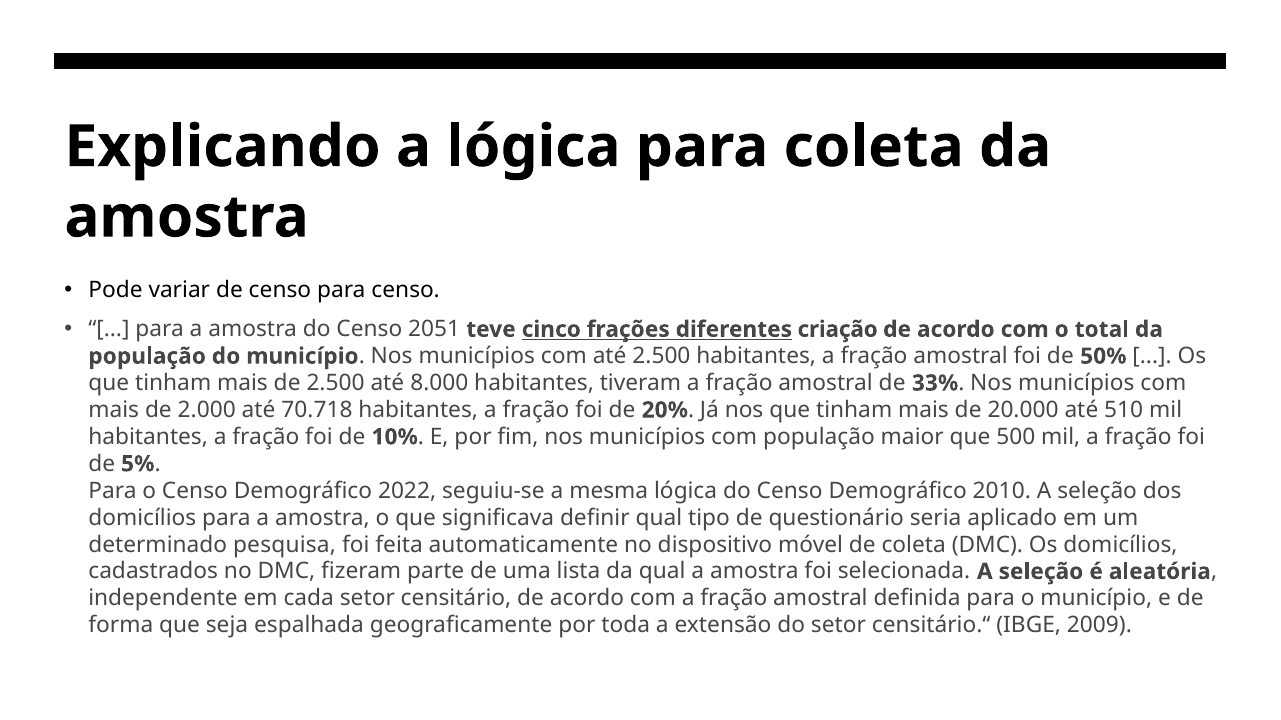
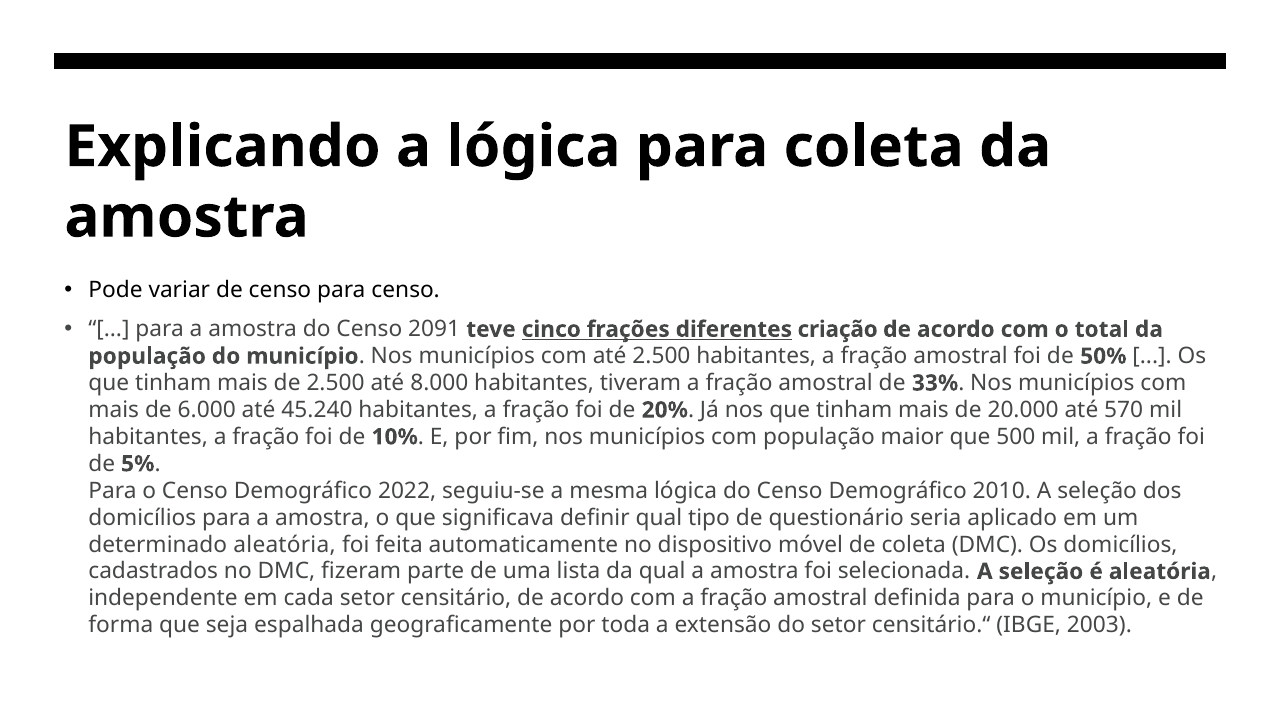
2051: 2051 -> 2091 (434, 330)
2.000: 2.000 -> 6.000 (207, 410)
70.718: 70.718 -> 45.240 (317, 410)
510: 510 -> 570 (1124, 410)
determinado pesquisa: pesquisa -> aleatória (285, 545)
2009: 2009 -> 2003 (1099, 626)
